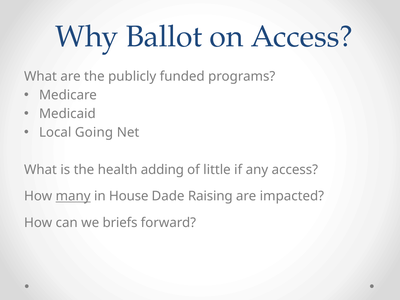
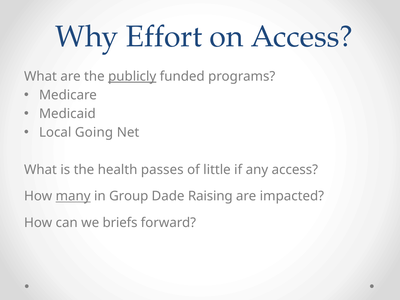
Ballot: Ballot -> Effort (164, 37)
publicly underline: none -> present (132, 76)
adding: adding -> passes (162, 170)
House: House -> Group (129, 196)
